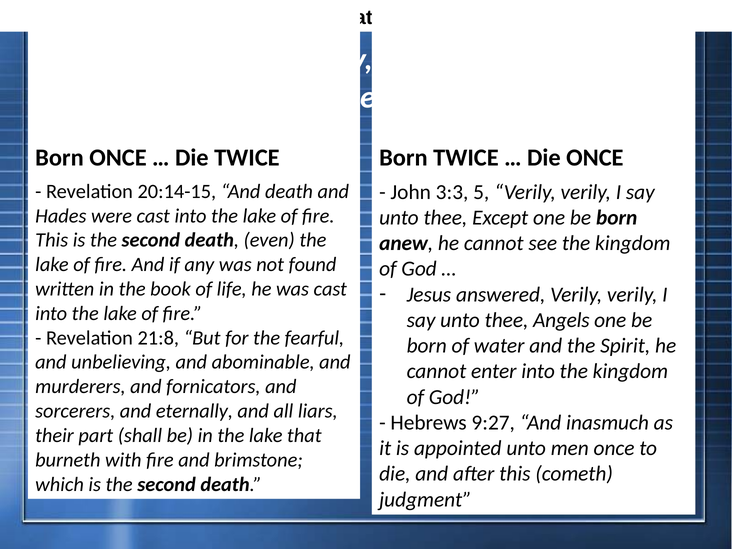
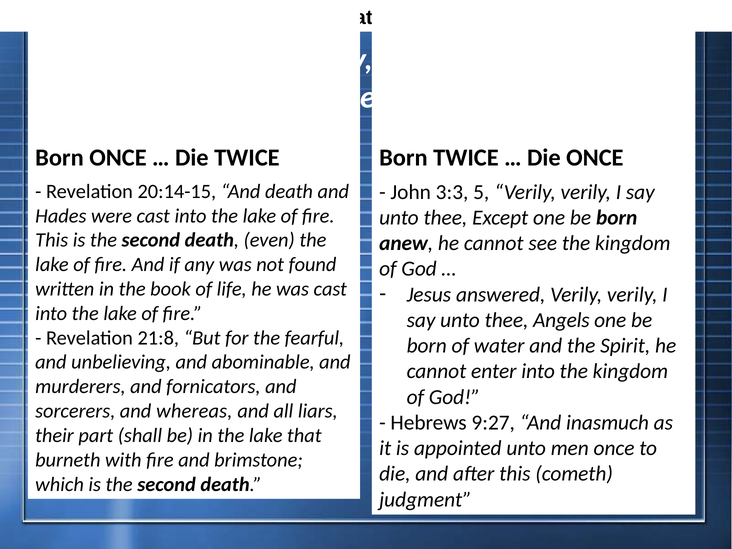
eternally: eternally -> whereas (194, 411)
